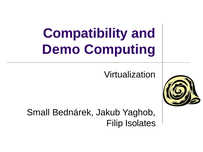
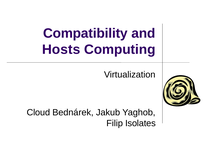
Demo: Demo -> Hosts (61, 50)
Small: Small -> Cloud (38, 113)
